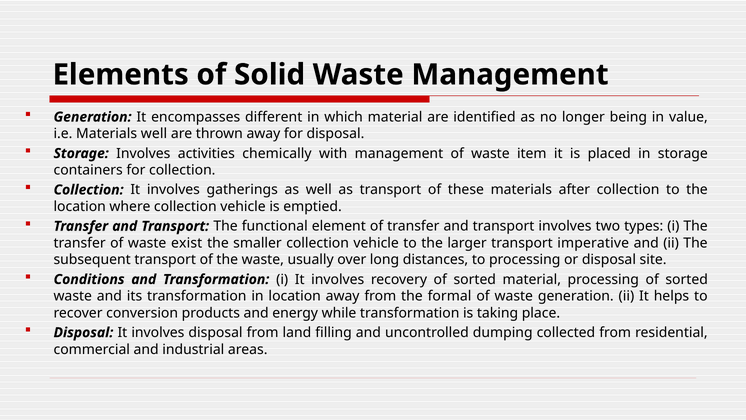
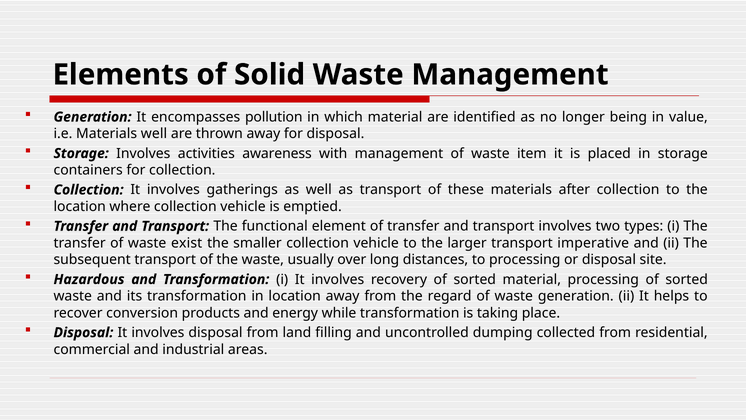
different: different -> pollution (274, 117)
chemically: chemically -> awareness (277, 153)
Conditions: Conditions -> Hazardous (89, 279)
formal: formal -> regard (450, 296)
